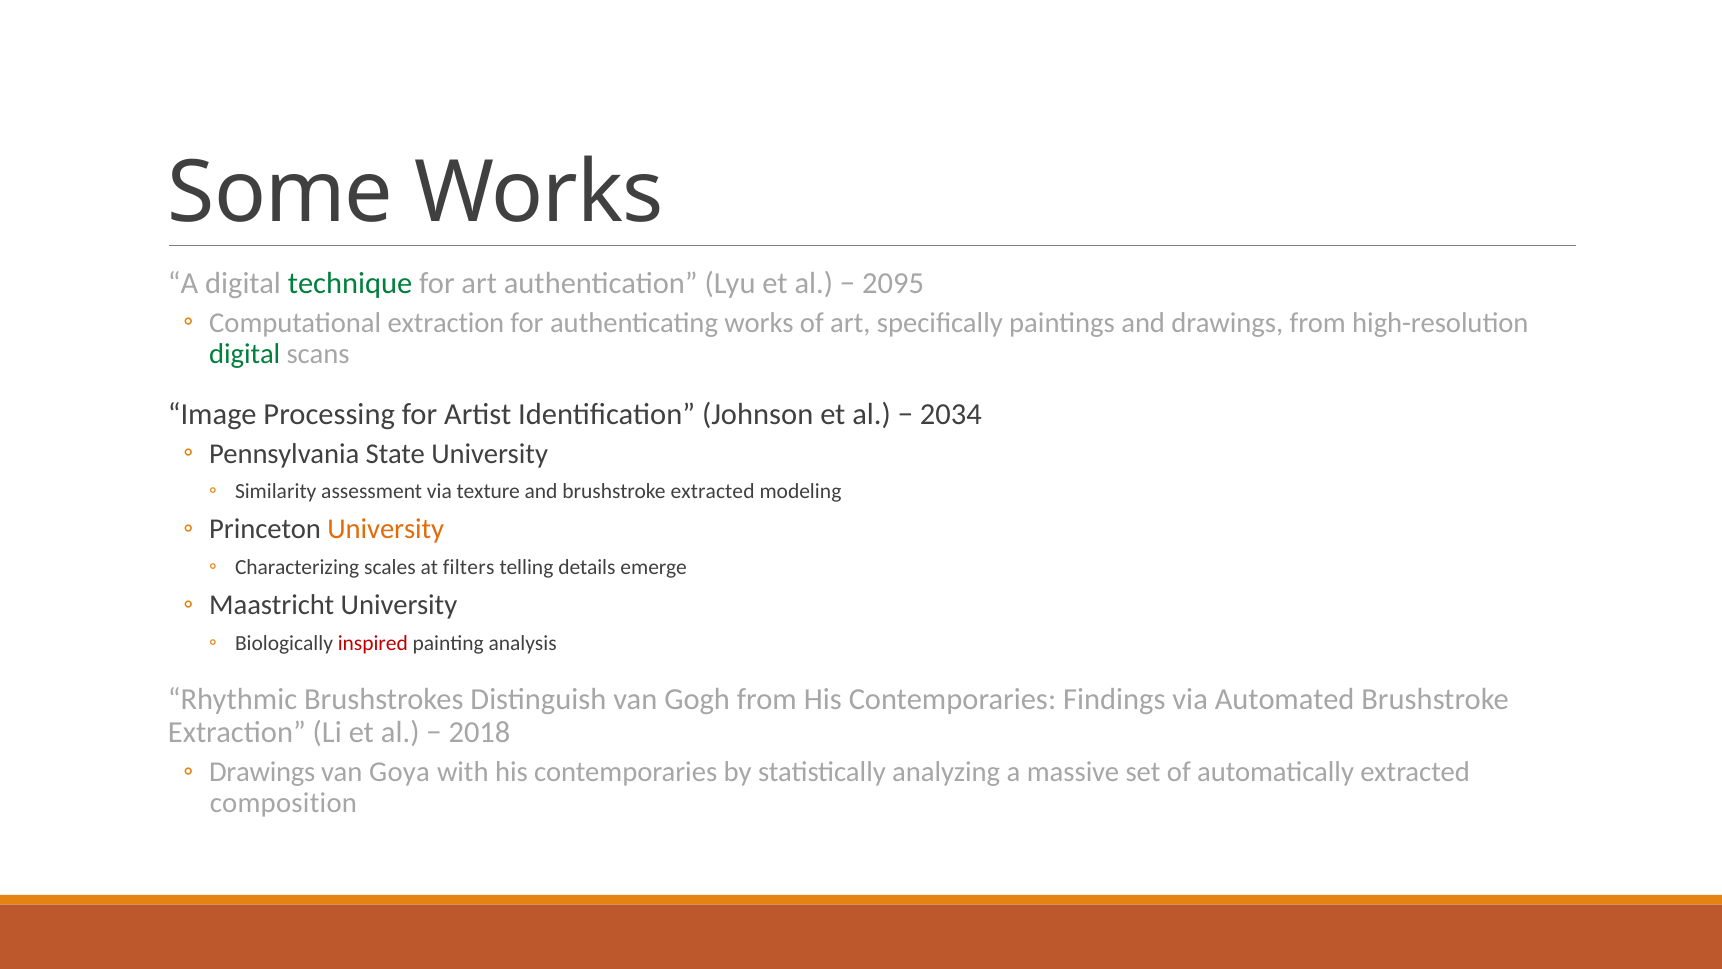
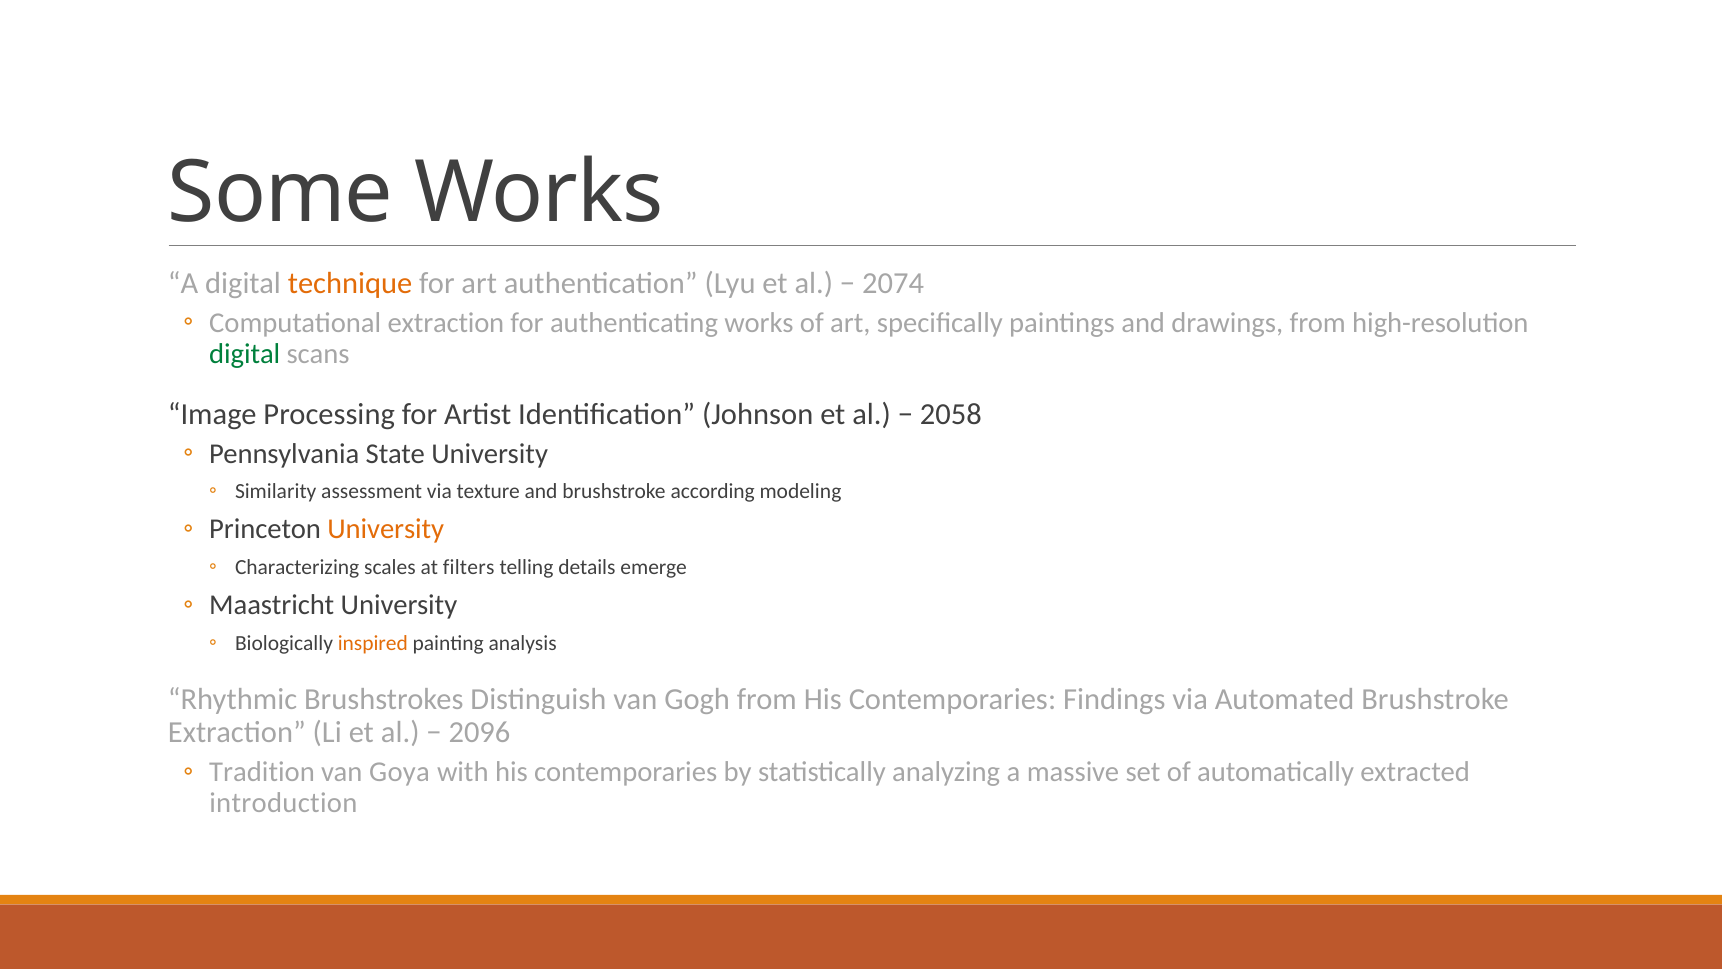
technique colour: green -> orange (350, 283)
2095: 2095 -> 2074 (893, 283)
2034: 2034 -> 2058 (951, 414)
brushstroke extracted: extracted -> according (713, 491)
inspired colour: red -> orange (373, 643)
2018: 2018 -> 2096 (479, 732)
Drawings: Drawings -> Tradition (262, 772)
composition: composition -> introduction (283, 803)
